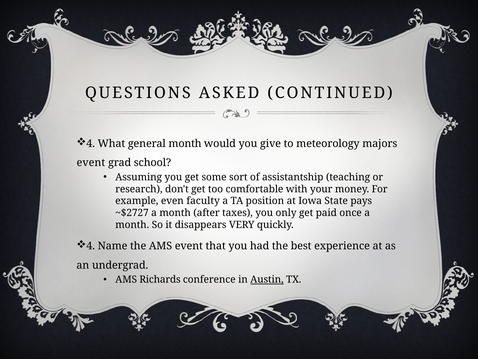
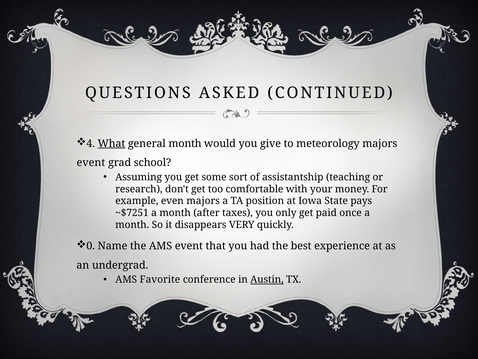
What underline: none -> present (111, 143)
even faculty: faculty -> majors (203, 201)
~$2727: ~$2727 -> ~$7251 (132, 213)
4: 4 -> 0 (91, 246)
Richards: Richards -> Favorite (160, 279)
